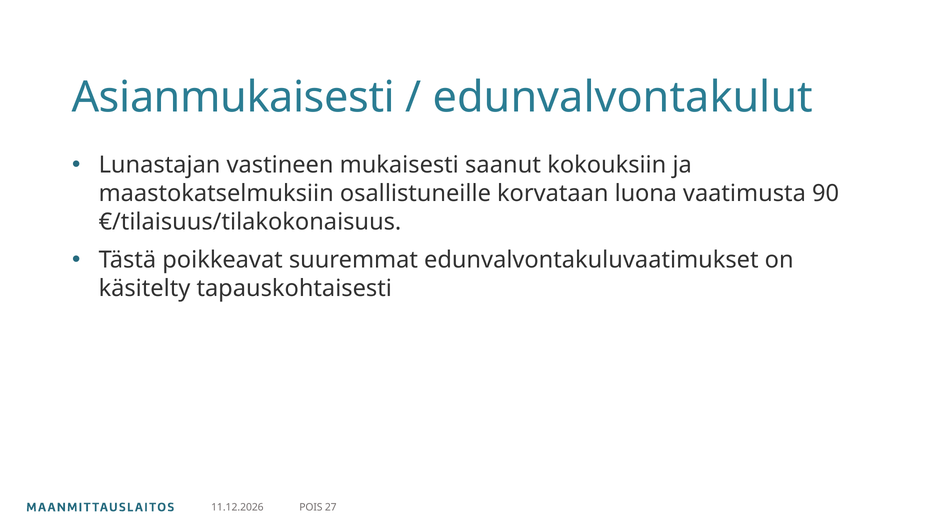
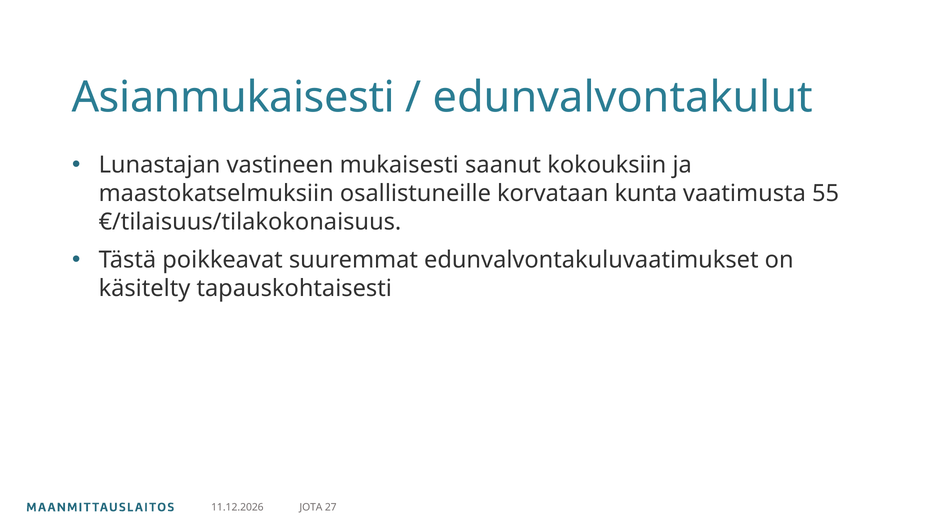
luona: luona -> kunta (646, 193)
90: 90 -> 55 (826, 193)
POIS: POIS -> JOTA (311, 507)
